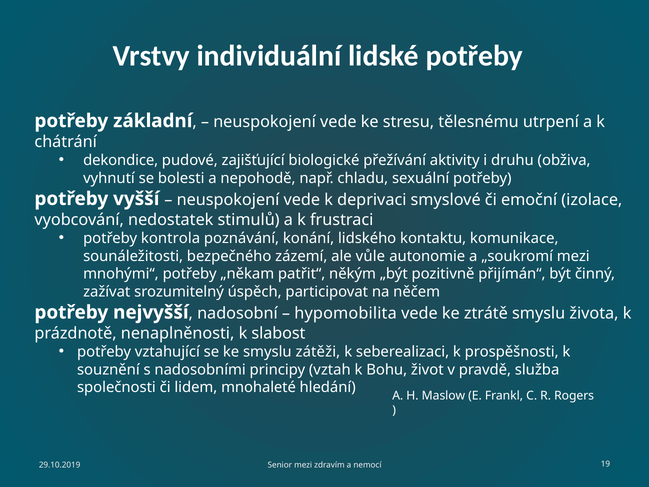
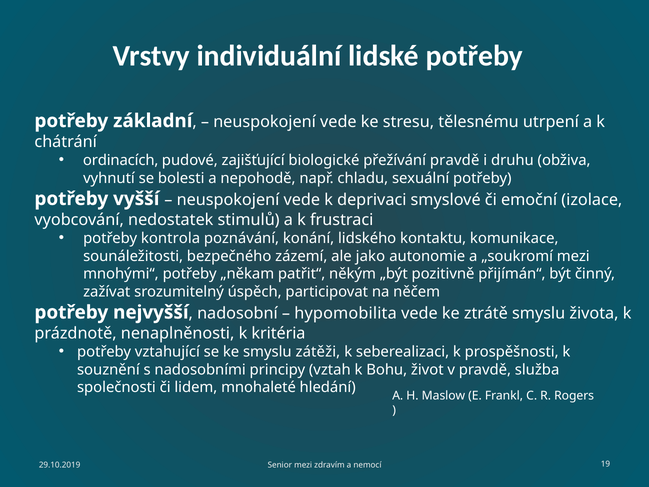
dekondice: dekondice -> ordinacích (121, 160)
přežívání aktivity: aktivity -> pravdě (455, 160)
vůle: vůle -> jako (370, 256)
slabost: slabost -> kritéria (278, 333)
